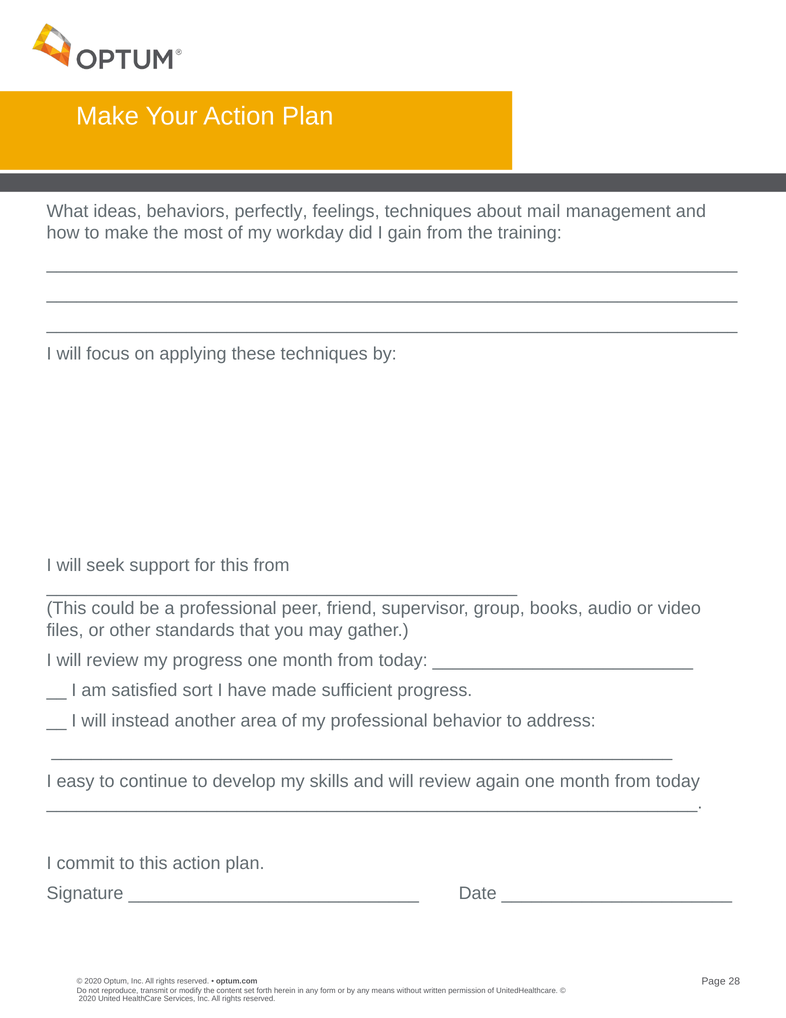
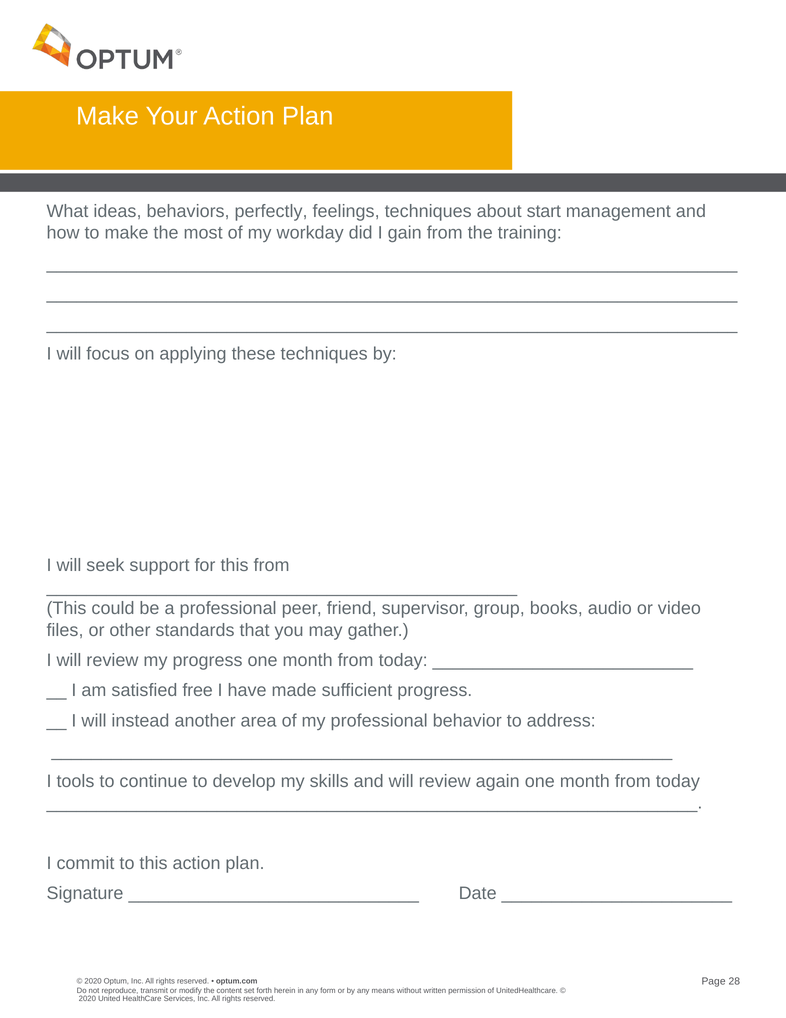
mail: mail -> start (544, 211)
sort: sort -> free (198, 690)
easy: easy -> tools (75, 781)
